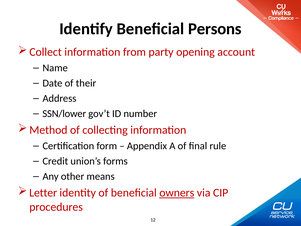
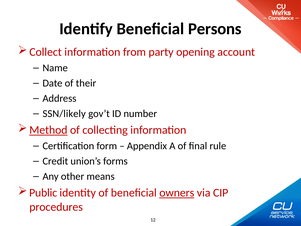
SSN/lower: SSN/lower -> SSN/likely (64, 114)
Method underline: none -> present (48, 130)
Letter: Letter -> Public (43, 193)
